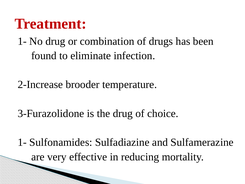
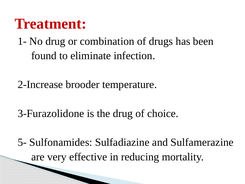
1-: 1- -> 5- (22, 142)
